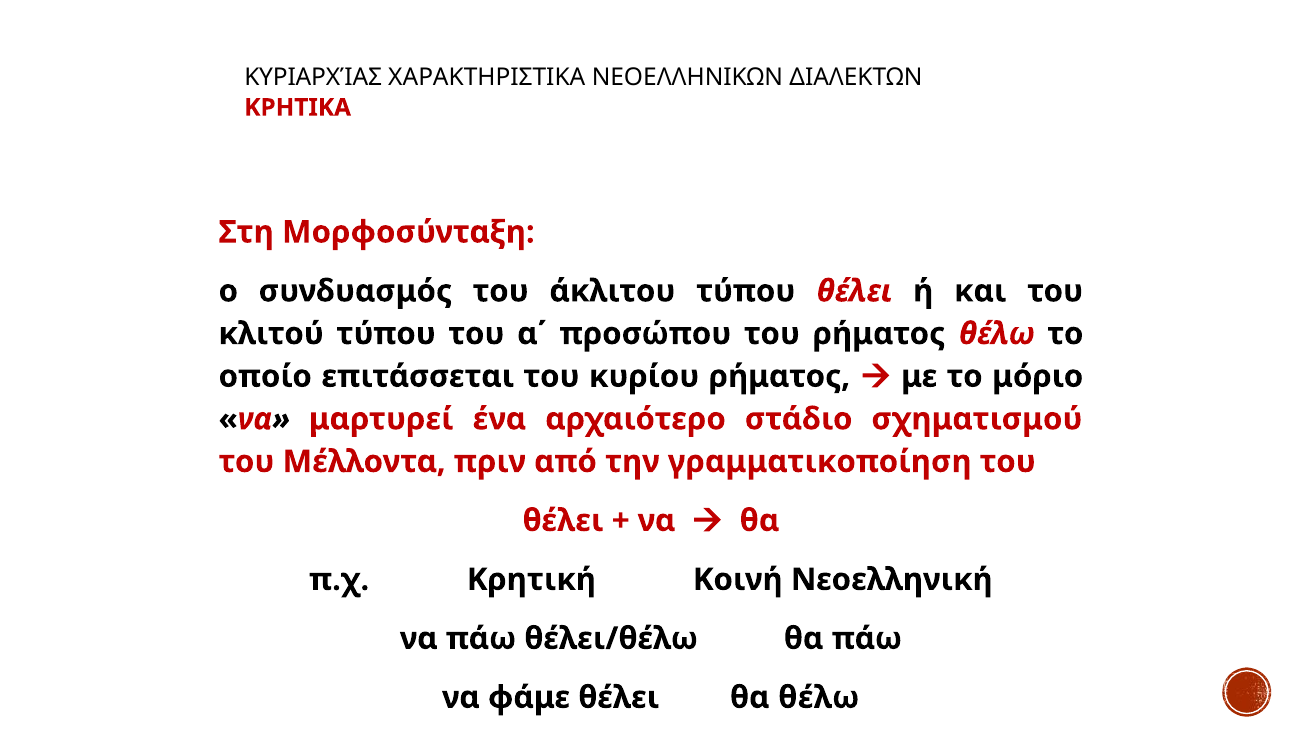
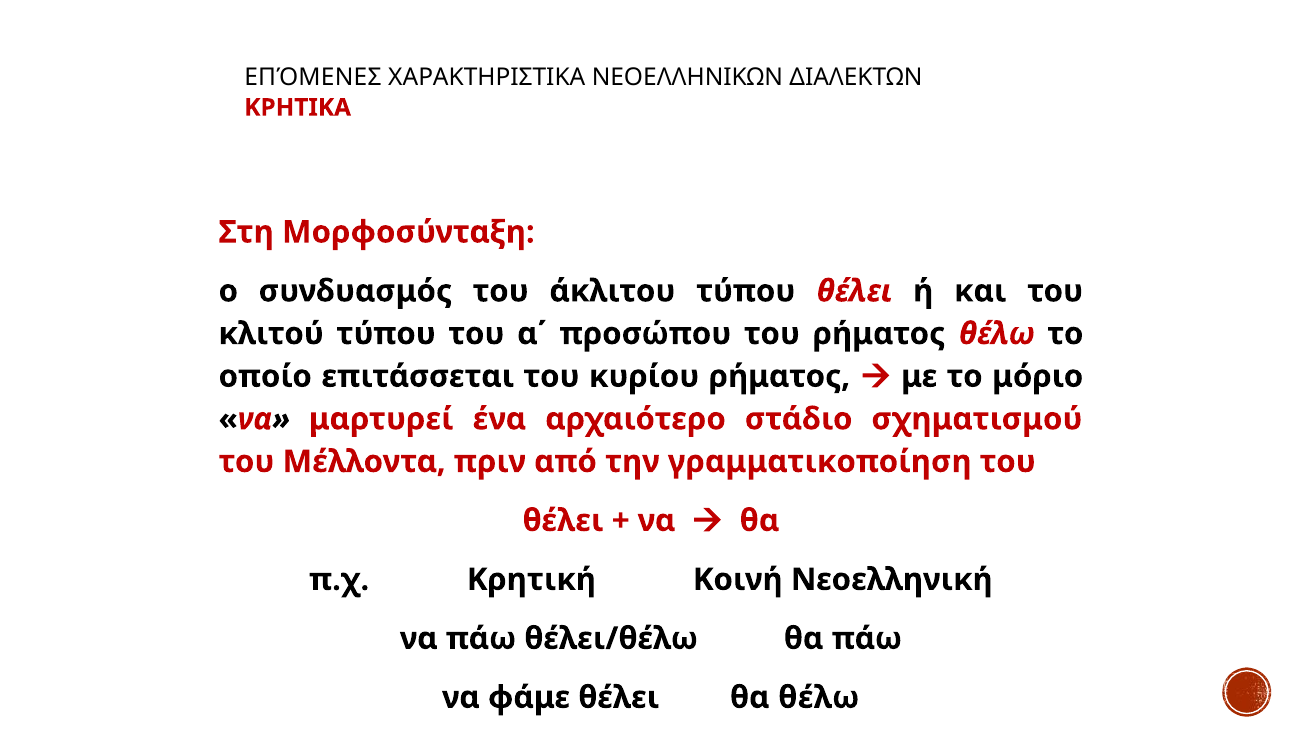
ΚΥΡΙΑΡΧΊΑΣ: ΚΥΡΙΑΡΧΊΑΣ -> ΕΠΌΜΕΝΕΣ (313, 78)
